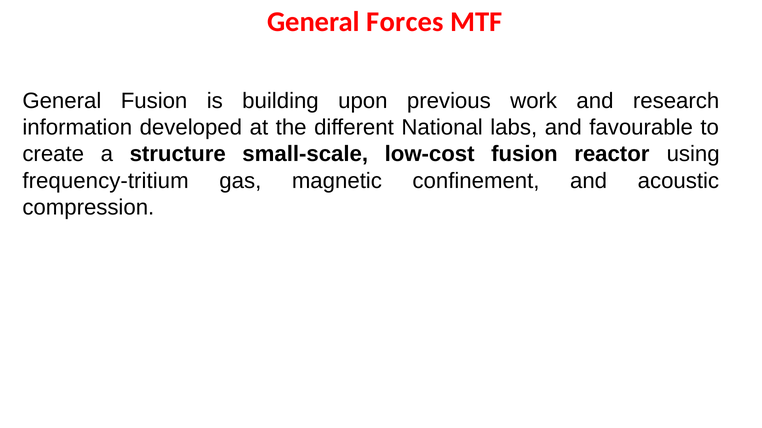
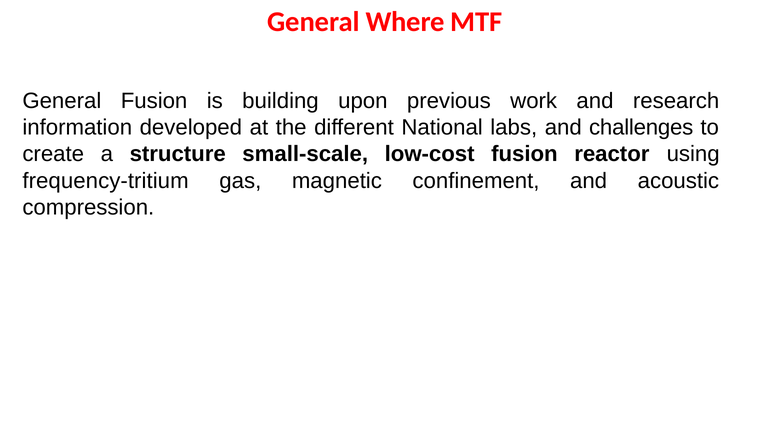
Forces: Forces -> Where (405, 22)
favourable: favourable -> challenges (641, 128)
